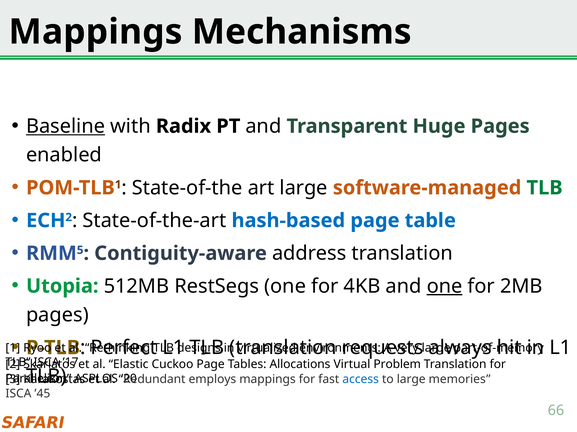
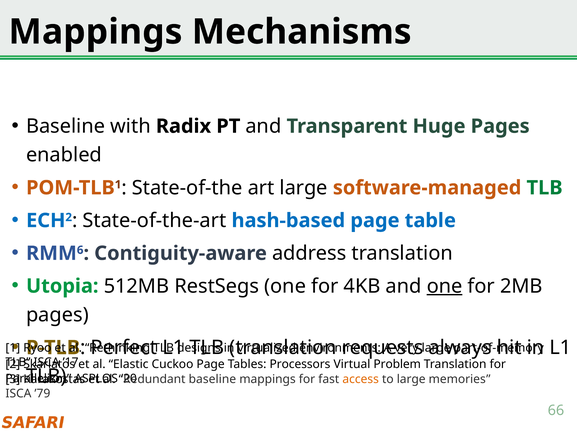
Baseline underline: present -> none (66, 126)
5: 5 -> 6 (80, 251)
Allocations: Allocations -> Processors (300, 365)
employs: employs -> baseline (212, 380)
access colour: blue -> orange (361, 380)
’45: ’45 -> ’79 (42, 394)
